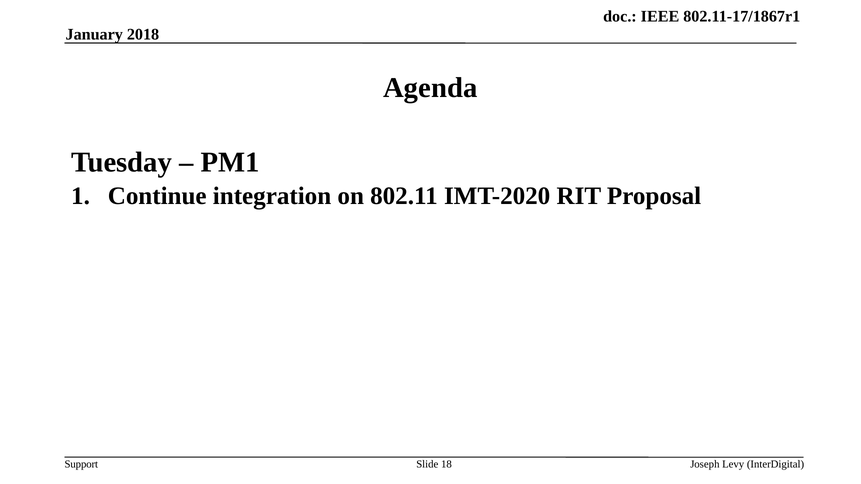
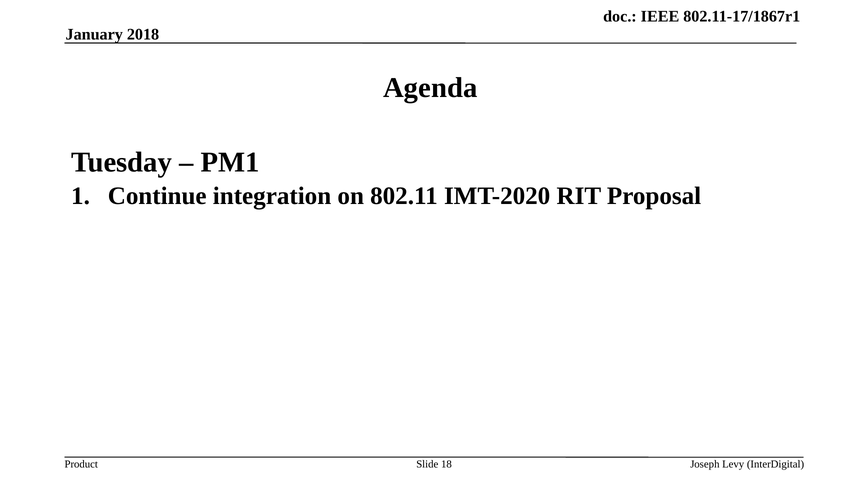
Support: Support -> Product (81, 464)
